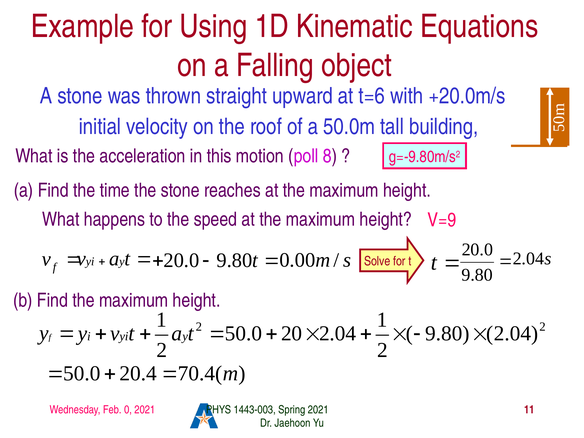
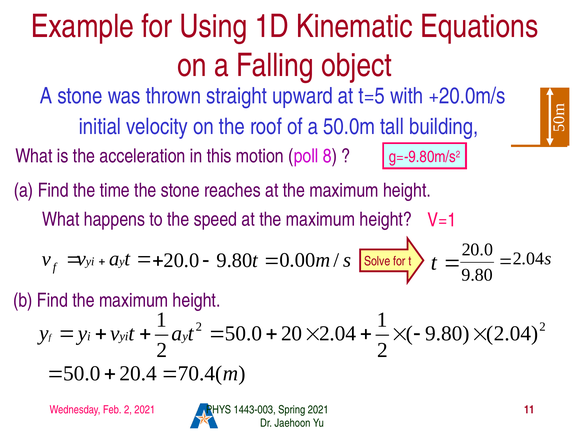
t=6: t=6 -> t=5 (372, 96)
V=9: V=9 -> V=1 (442, 220)
Feb 0: 0 -> 2 (128, 410)
